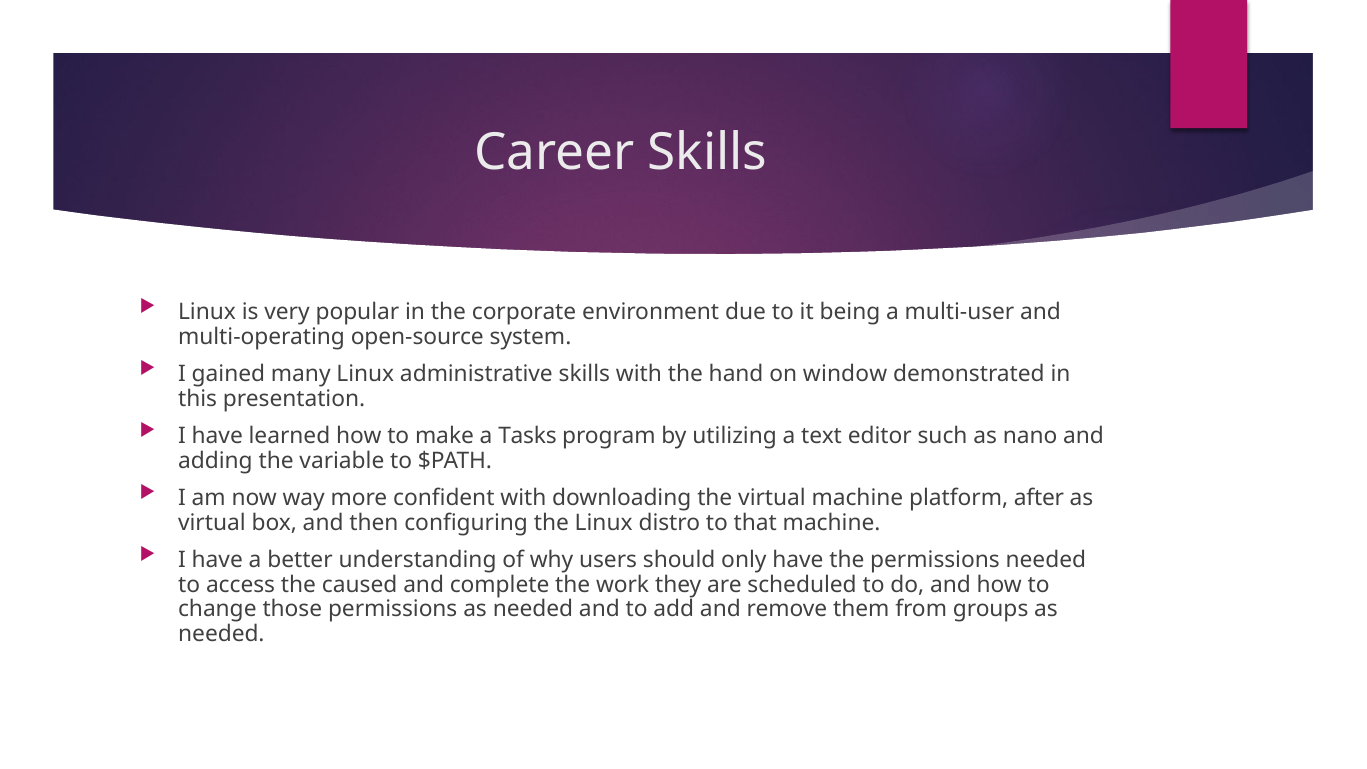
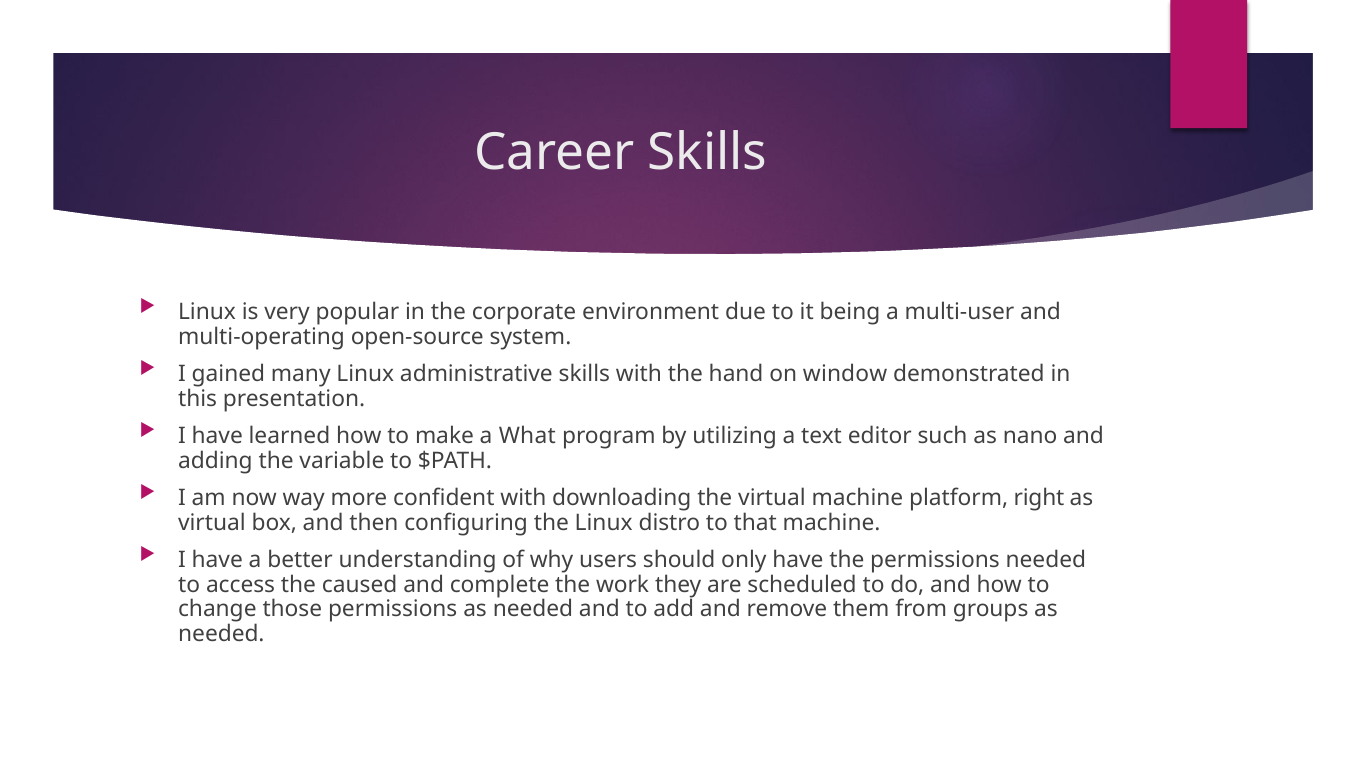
Tasks: Tasks -> What (527, 436)
after: after -> right (1039, 498)
